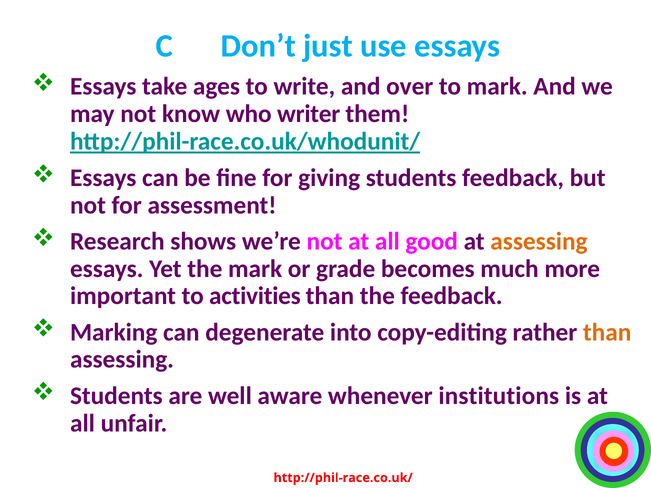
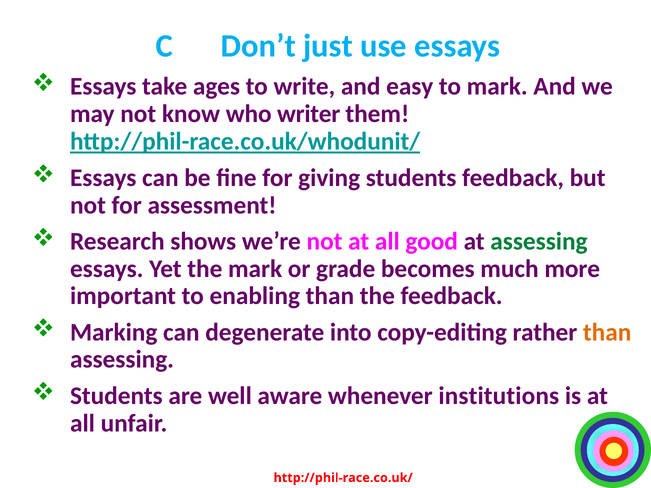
over: over -> easy (410, 87)
assessing colour: orange -> green (539, 242)
activities: activities -> enabling (255, 296)
